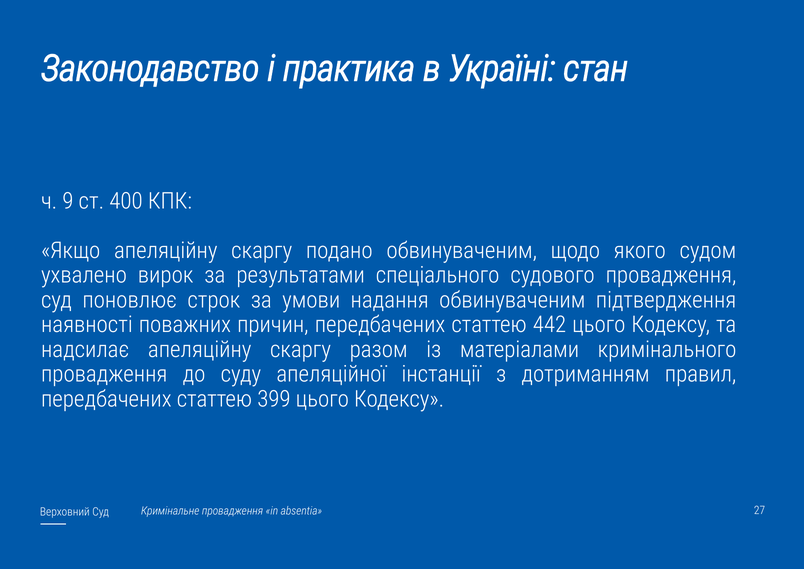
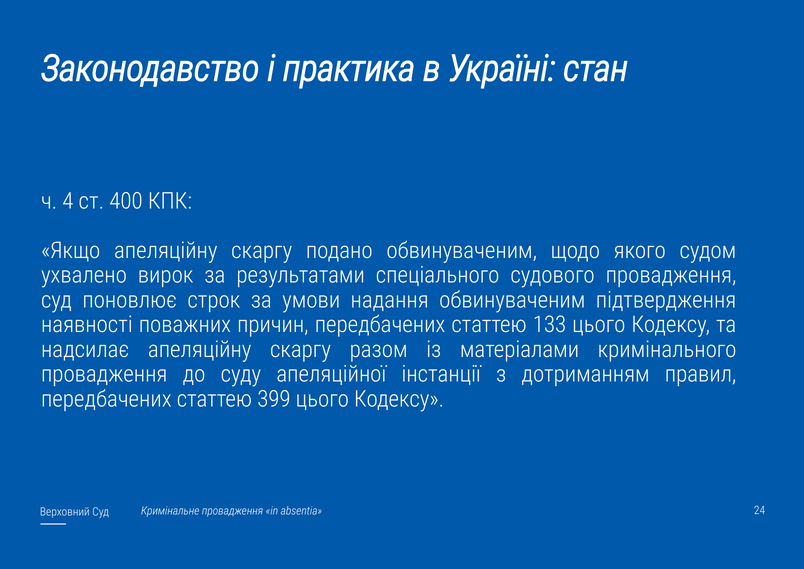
9: 9 -> 4 (68, 201)
442: 442 -> 133 (550, 325)
27: 27 -> 24 (760, 510)
